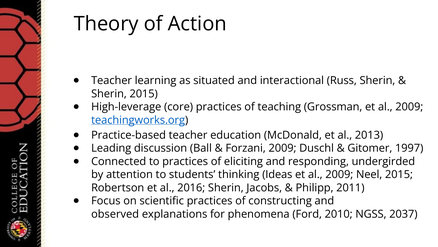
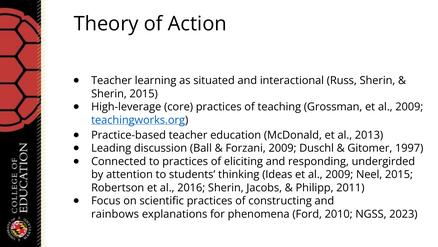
observed: observed -> rainbows (115, 214)
2037: 2037 -> 2023 (403, 214)
